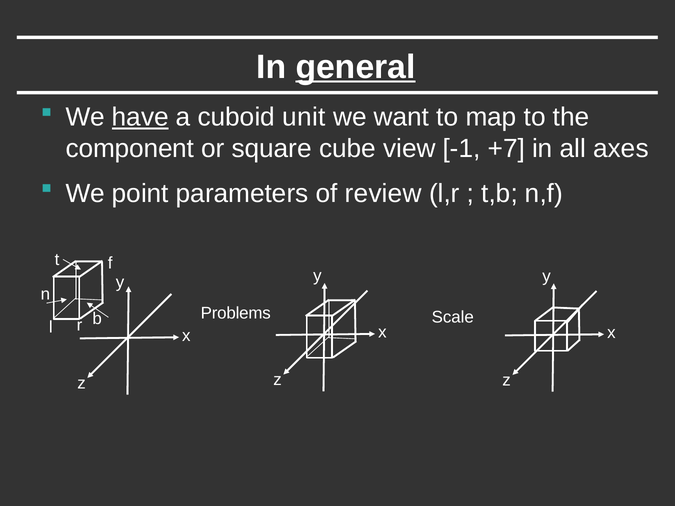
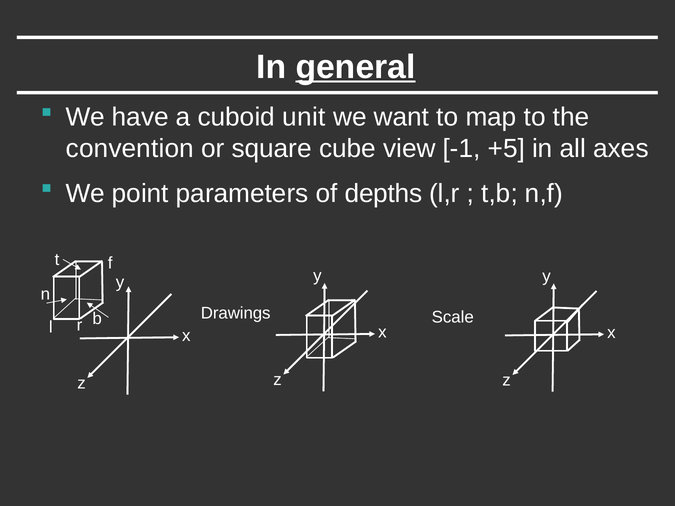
have underline: present -> none (140, 117)
component: component -> convention (130, 149)
+7: +7 -> +5 (506, 149)
review: review -> depths (383, 193)
Problems: Problems -> Drawings (236, 314)
